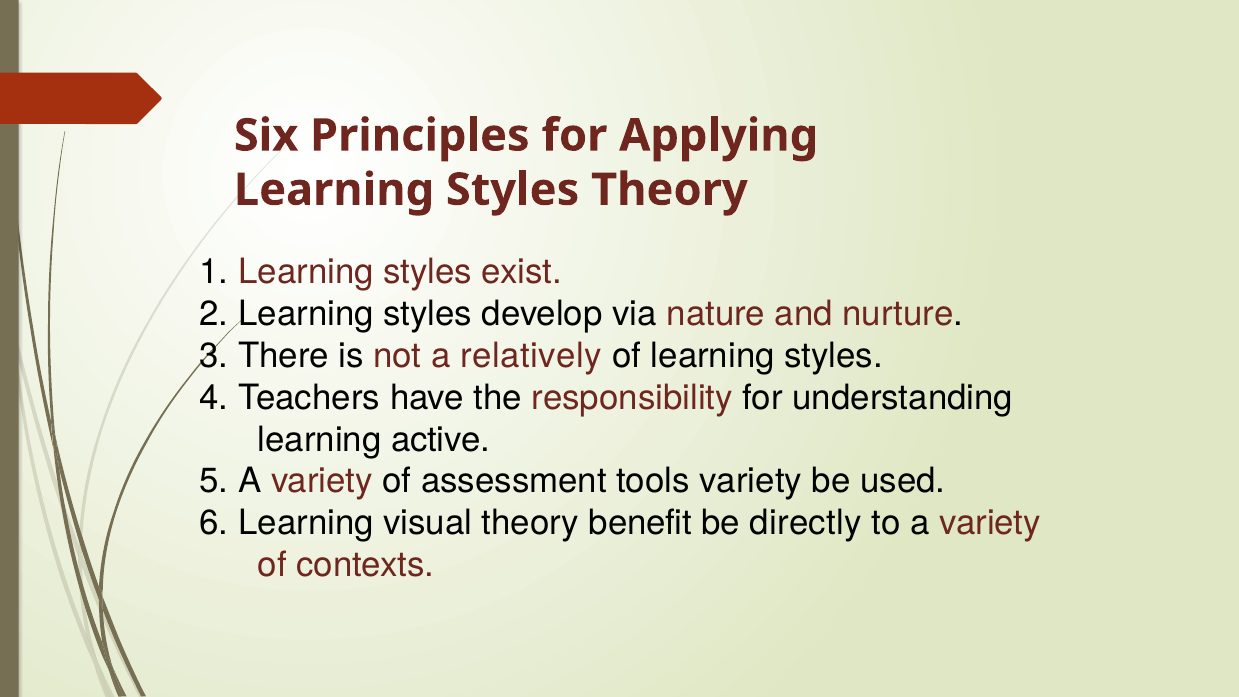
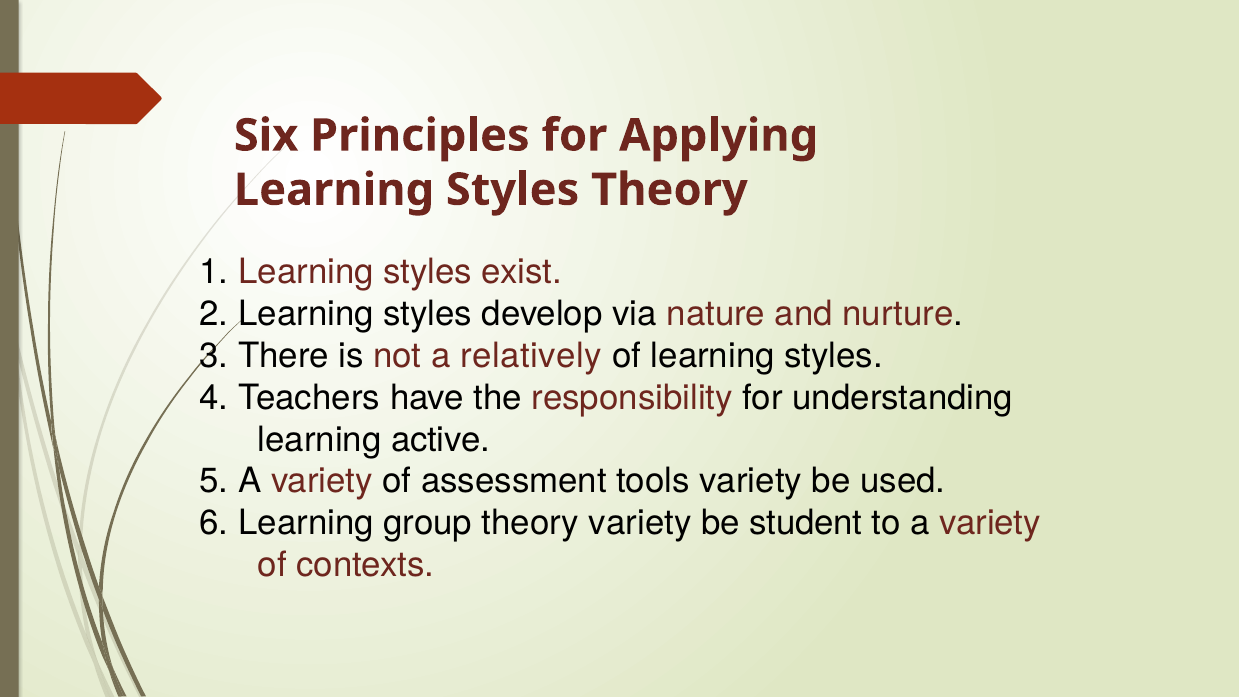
visual: visual -> group (428, 523)
theory benefit: benefit -> variety (640, 523)
directly: directly -> student (806, 523)
